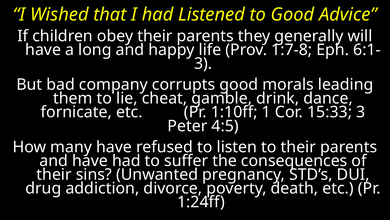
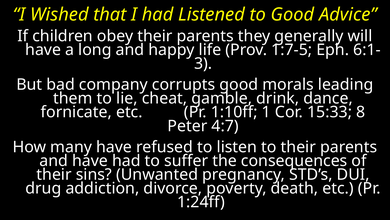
1:7-8: 1:7-8 -> 1:7-5 (292, 50)
15:33 3: 3 -> 8 (361, 112)
4:5: 4:5 -> 4:7 (225, 126)
